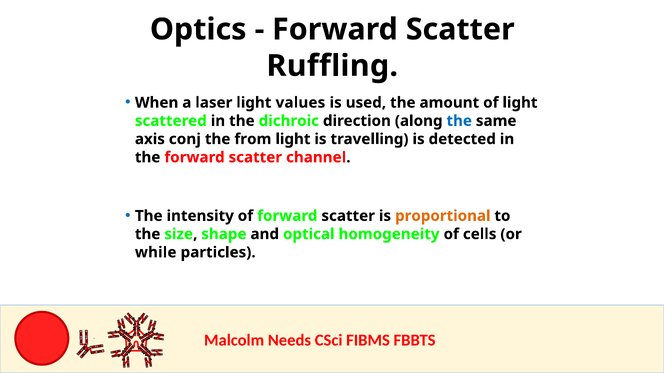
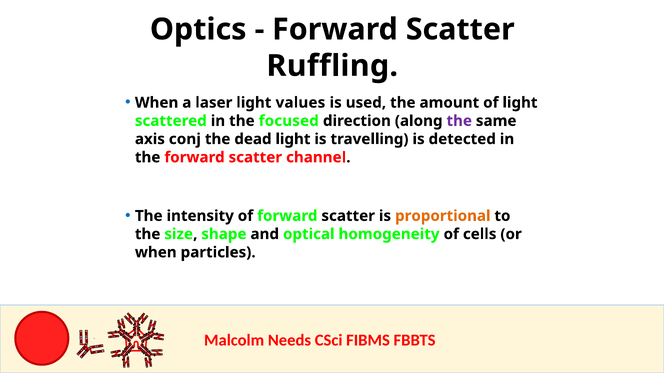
dichroic: dichroic -> focused (289, 121)
the colour: blue -> purple (459, 121)
from: from -> dead (253, 139)
while: while -> when (156, 253)
